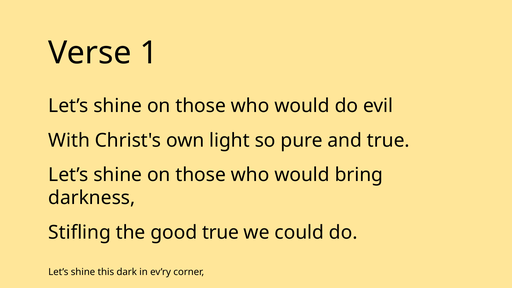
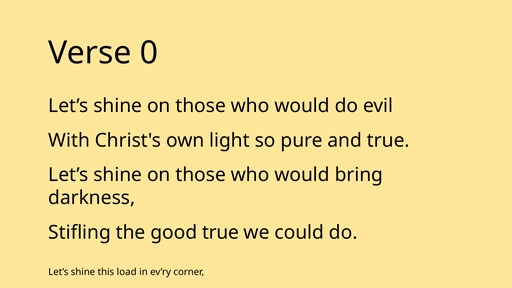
1: 1 -> 0 (149, 53)
dark: dark -> load (127, 272)
